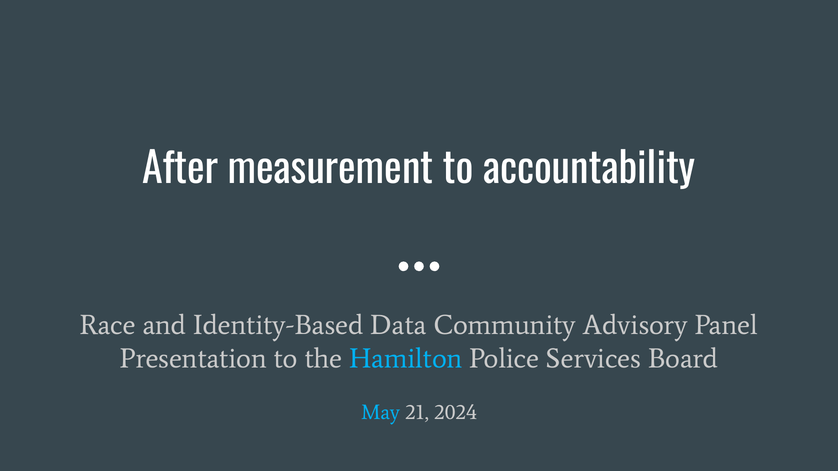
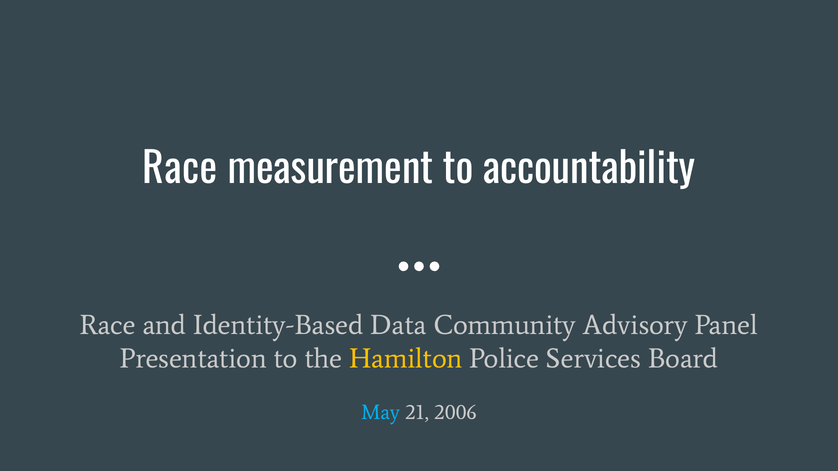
After: After -> Race (180, 170)
Hamilton colour: light blue -> yellow (406, 359)
2024: 2024 -> 2006 (455, 413)
